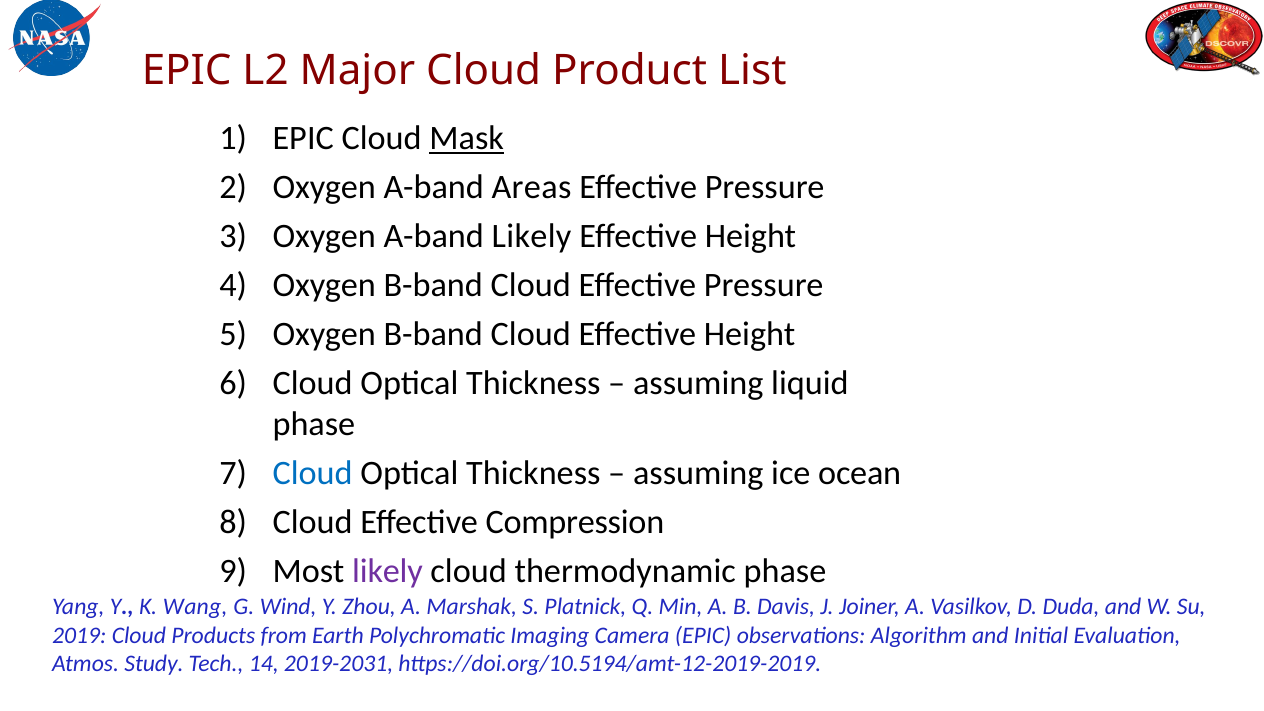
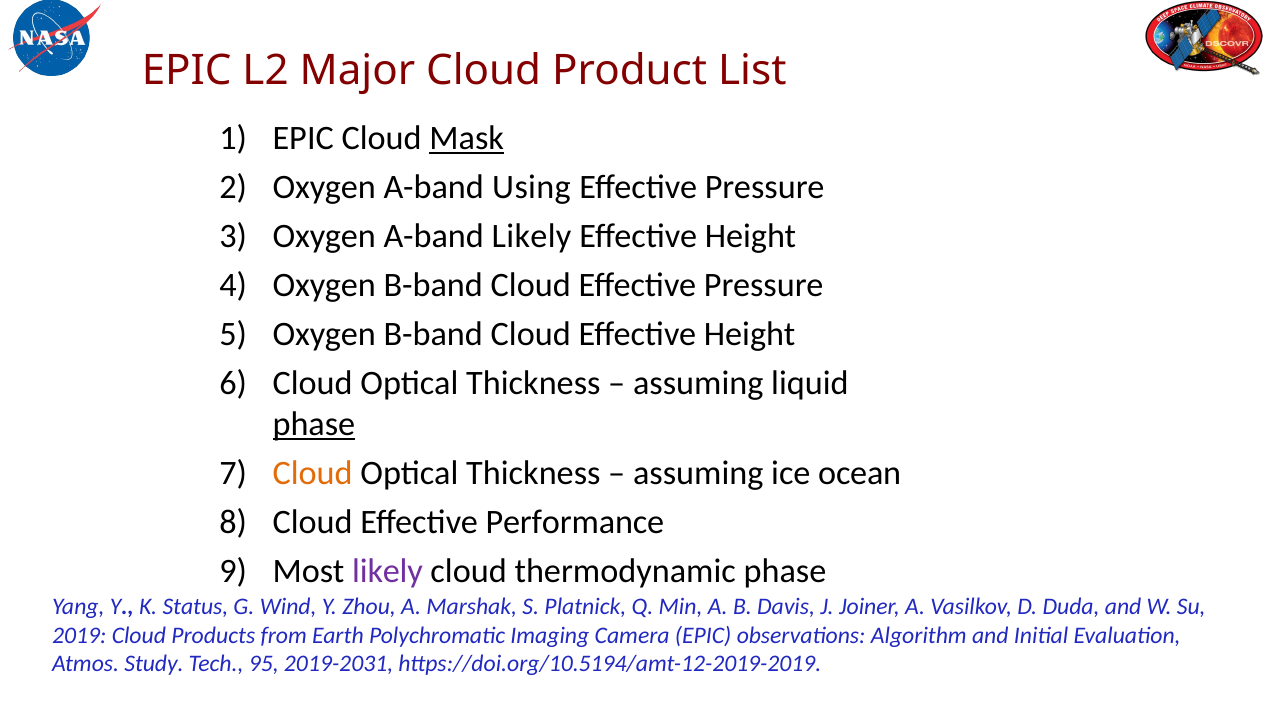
Areas: Areas -> Using (532, 187)
phase underline: none -> present (314, 424)
Cloud colour: blue -> orange (313, 473)
Compression: Compression -> Performance (575, 522)
Wang: Wang -> Status (195, 607)
14: 14 -> 95 (264, 664)
